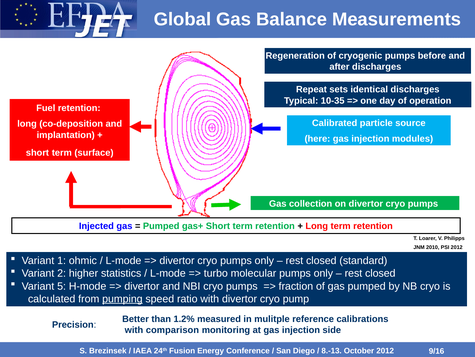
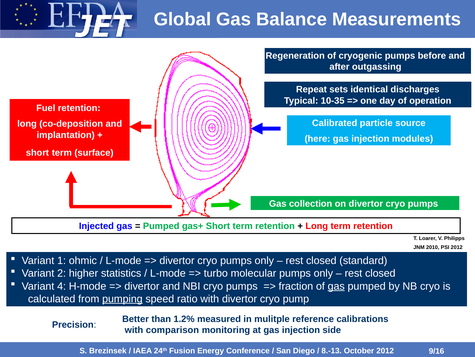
after discharges: discharges -> outgassing (377, 67)
5: 5 -> 4 (62, 286)
gas underline: none -> present (336, 286)
